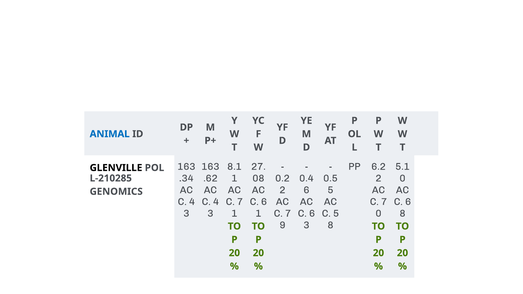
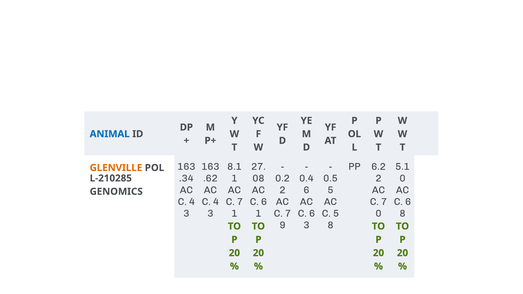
GLENVILLE colour: black -> orange (116, 168)
